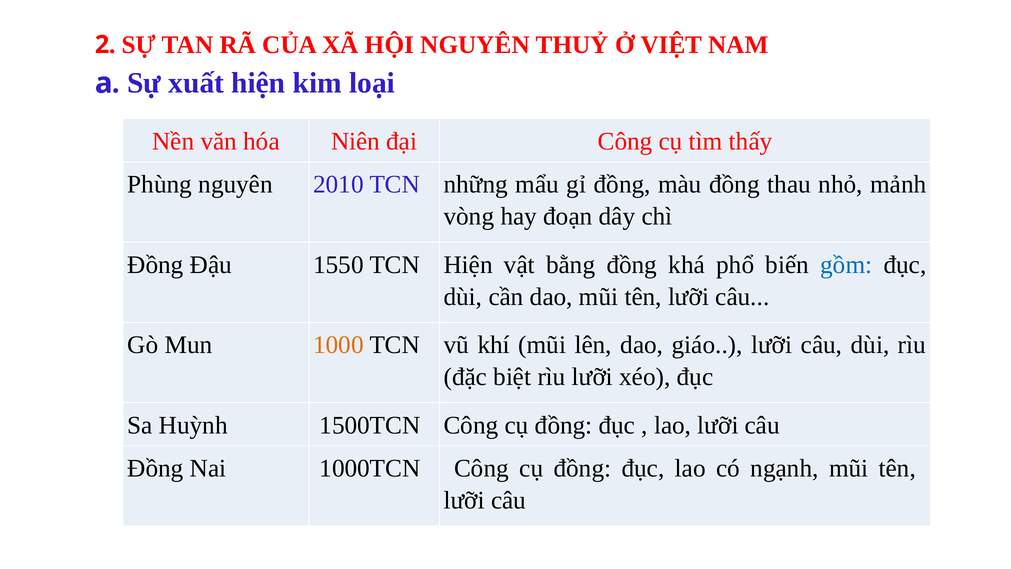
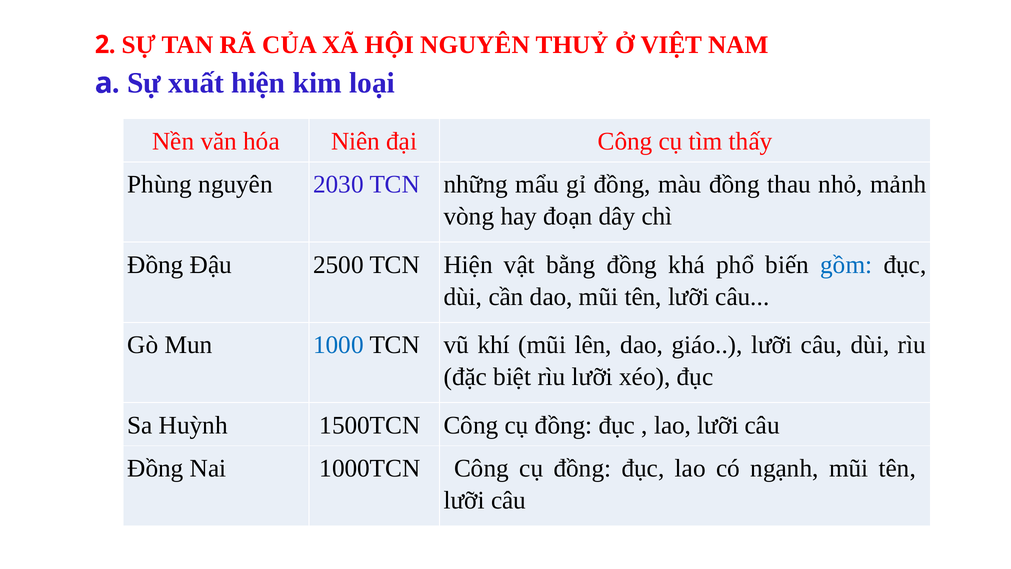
2010: 2010 -> 2030 (338, 184)
1550: 1550 -> 2500 (338, 265)
1000 colour: orange -> blue (338, 345)
